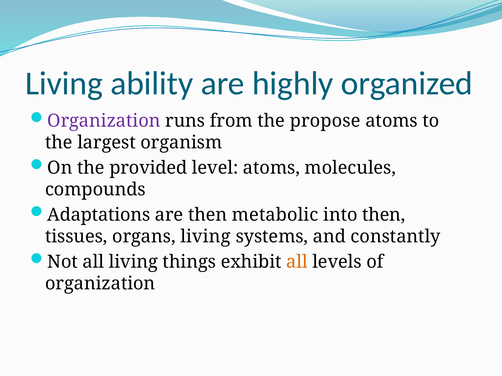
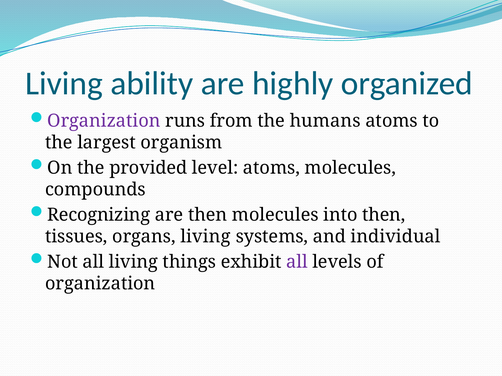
propose: propose -> humans (325, 121)
Adaptations: Adaptations -> Recognizing (99, 215)
then metabolic: metabolic -> molecules (275, 215)
constantly: constantly -> individual (396, 237)
all colour: orange -> purple (297, 262)
